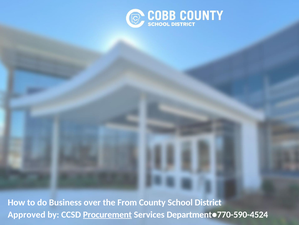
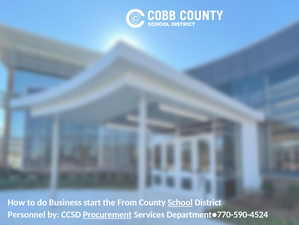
over: over -> start (92, 202)
School underline: none -> present (180, 202)
Approved: Approved -> Personnel (27, 214)
